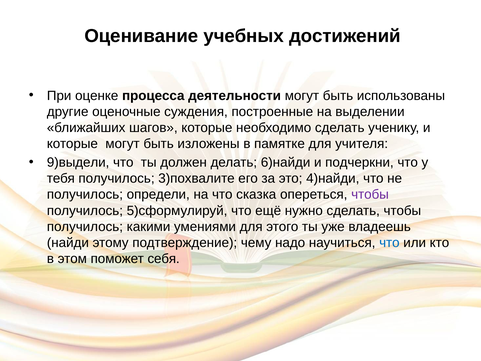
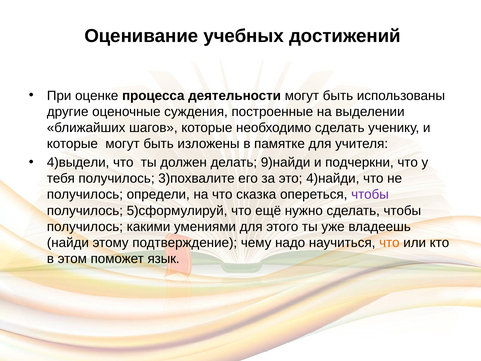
9)выдели: 9)выдели -> 4)выдели (78, 162)
6)найди: 6)найди -> 9)найди (286, 162)
что colour: blue -> orange (389, 243)
себя: себя -> язык (164, 259)
